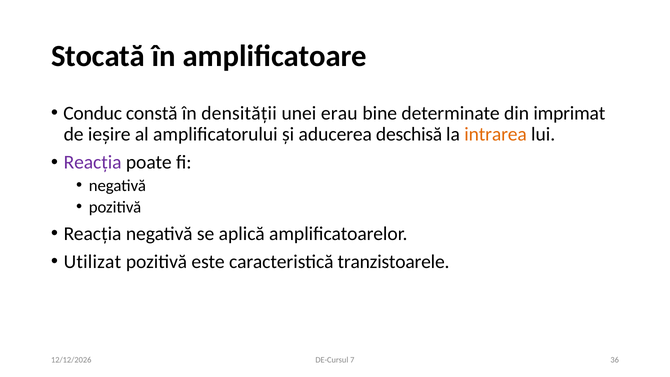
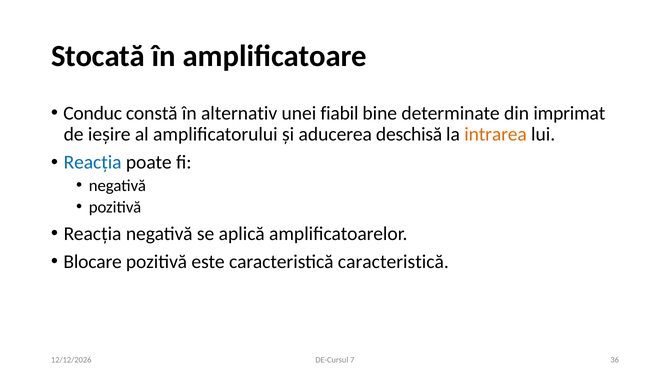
densității: densității -> alternativ (239, 113)
erau: erau -> fiabil (339, 113)
Reacția colour: purple -> blue (93, 162)
Utilizat: Utilizat -> Blocare (93, 262)
caracteristică tranzistoarele: tranzistoarele -> caracteristică (393, 262)
